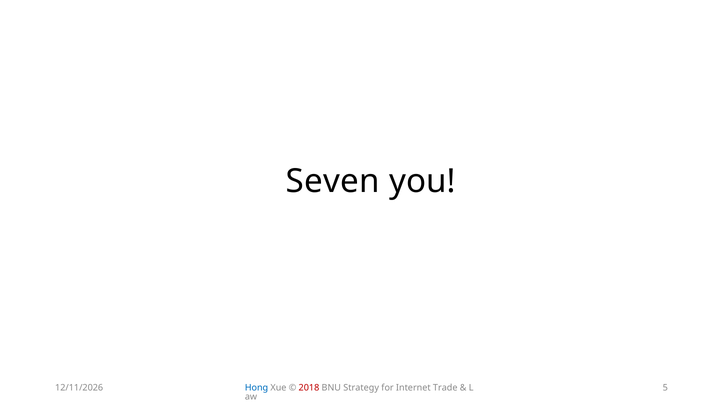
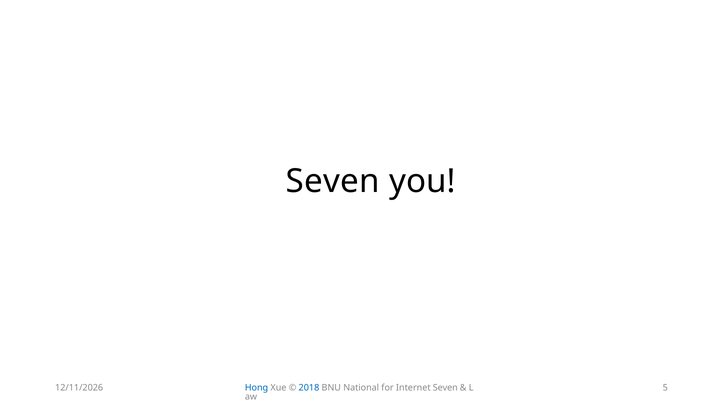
2018 colour: red -> blue (309, 388)
Strategy: Strategy -> National (361, 388)
Internet Trade: Trade -> Seven (445, 388)
